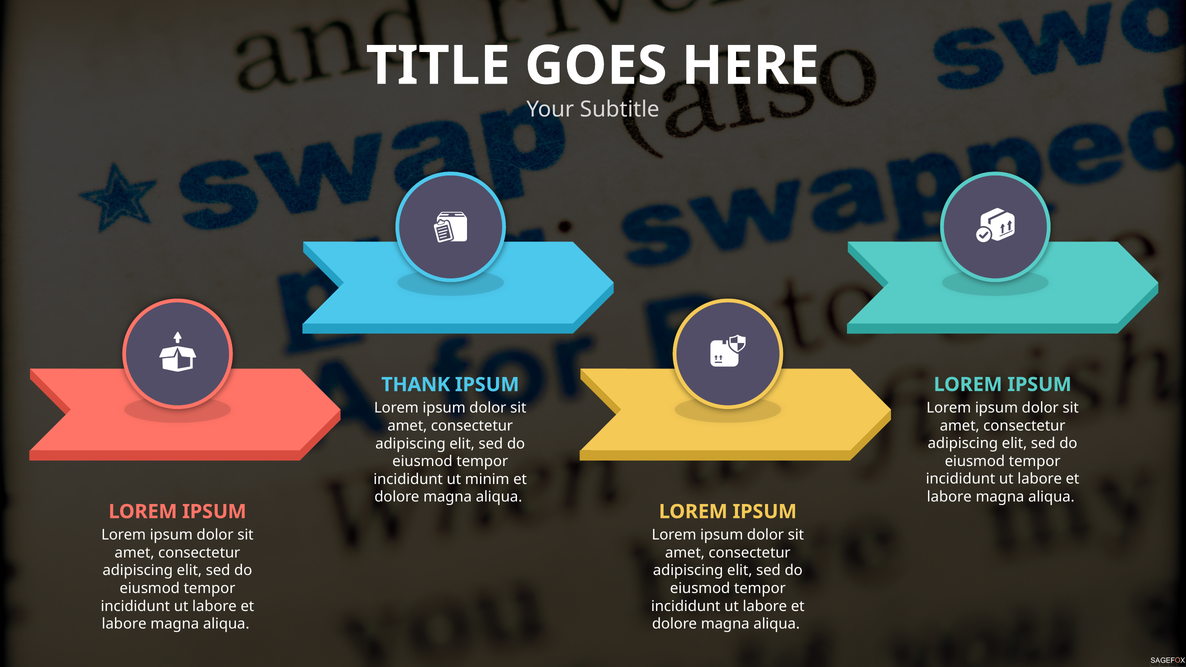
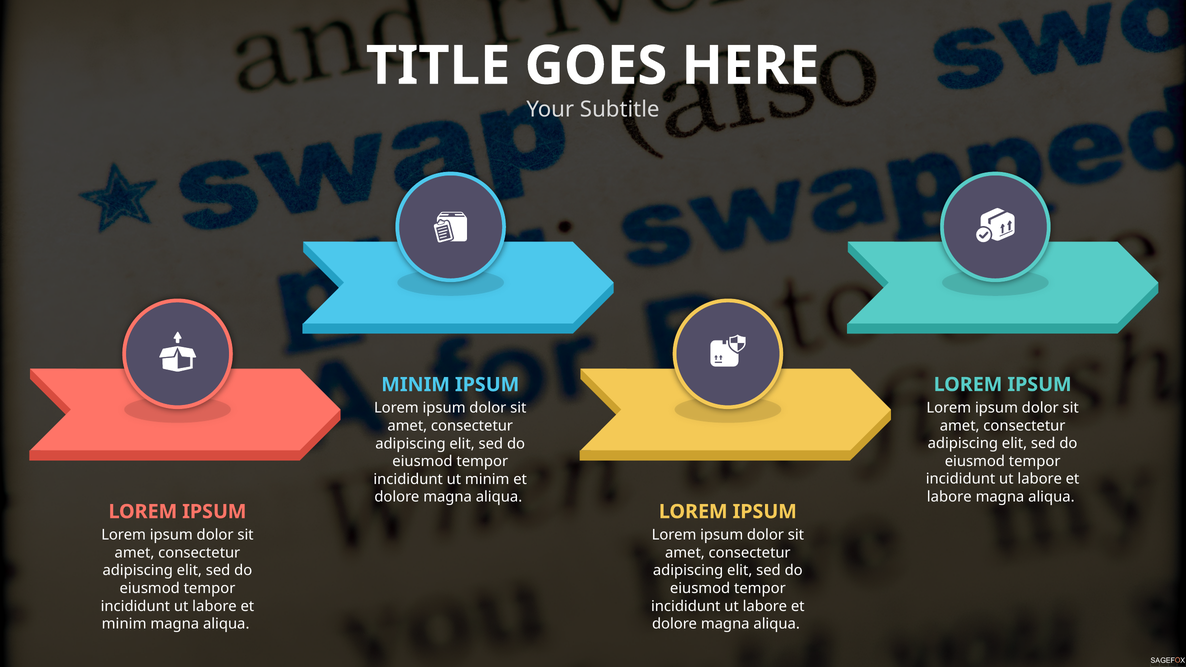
THANK: THANK -> MINIM (416, 385)
labore: labore -> minim (124, 624)
